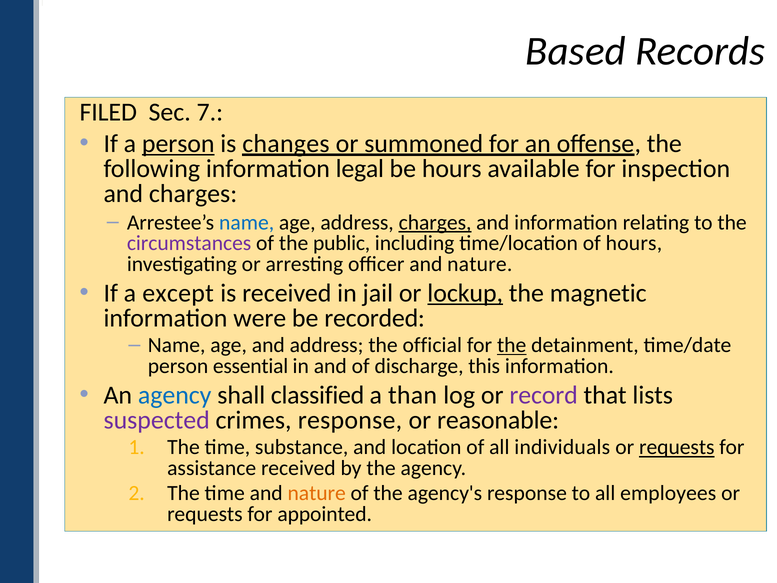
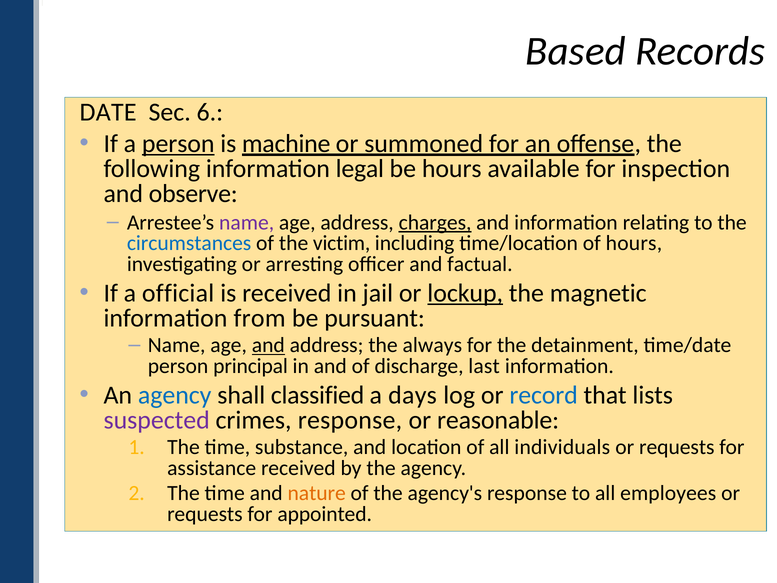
FILED: FILED -> DATE (108, 112)
7: 7 -> 6 (210, 112)
changes: changes -> machine (286, 144)
and charges: charges -> observe (193, 193)
name colour: blue -> purple (247, 222)
circumstances colour: purple -> blue (189, 243)
public: public -> victim (342, 243)
officer and nature: nature -> factual (480, 264)
except: except -> official (178, 293)
were: were -> from (260, 318)
recorded: recorded -> pursuant (375, 318)
and underline: none -> present (268, 345)
official: official -> always (432, 345)
the underline: present -> none (512, 345)
essential: essential -> principal (251, 366)
this: this -> last (484, 366)
than: than -> days (413, 395)
record colour: purple -> blue (544, 395)
requests underline: present -> none (677, 447)
